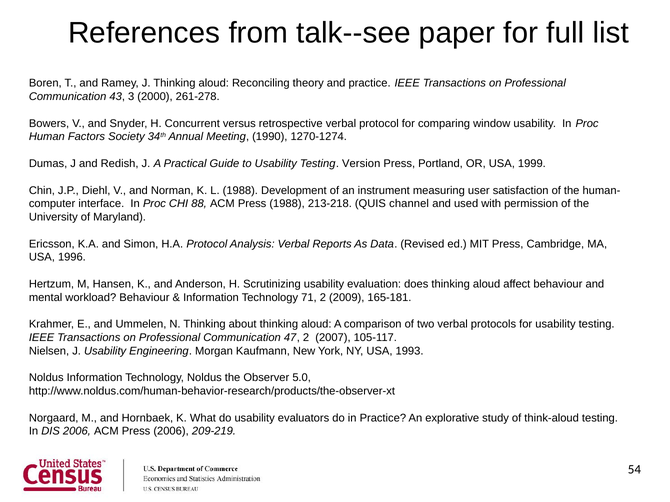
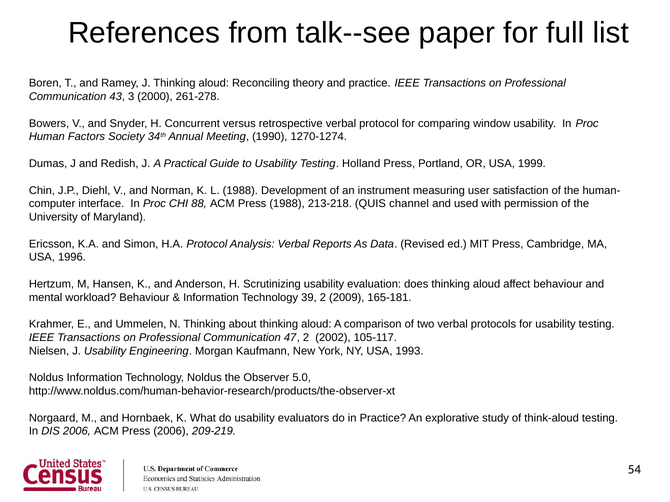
Version: Version -> Holland (361, 164)
71: 71 -> 39 (309, 298)
2007: 2007 -> 2002 (333, 338)
